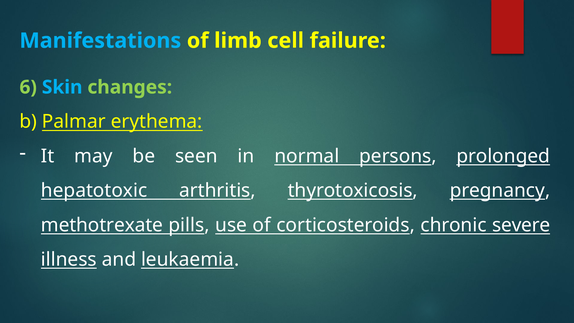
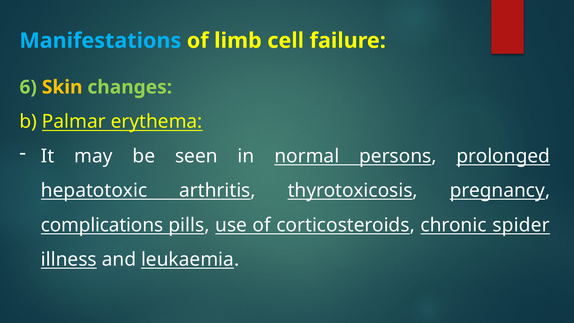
Skin colour: light blue -> yellow (62, 87)
methotrexate: methotrexate -> complications (102, 225)
severe: severe -> spider (521, 225)
